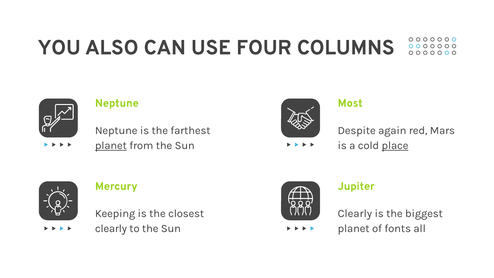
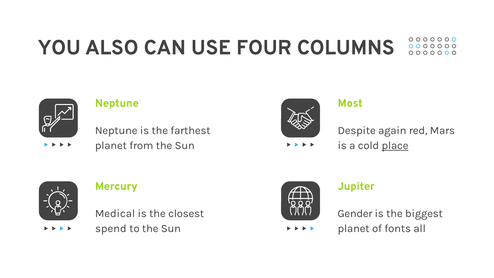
planet underline: present -> none (111, 145)
Keeping: Keeping -> Medical (115, 213)
Clearly: Clearly -> Gender (355, 213)
clearly: clearly -> spend (111, 229)
